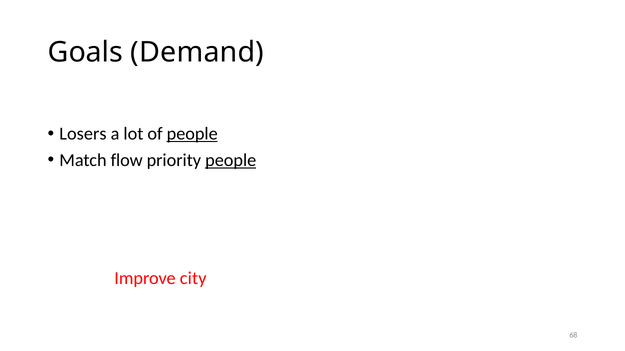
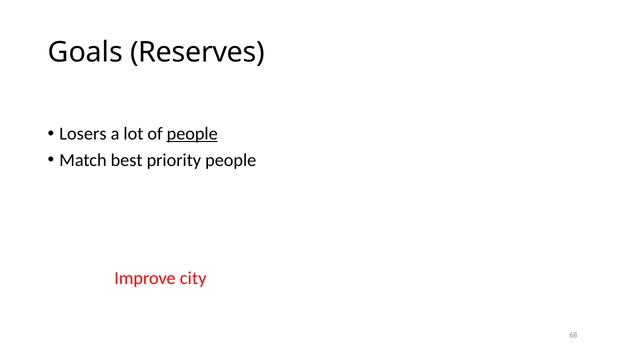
Demand: Demand -> Reserves (197, 53)
flow: flow -> best (127, 160)
people underline: present -> none (231, 160)
